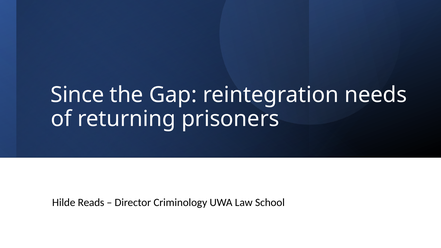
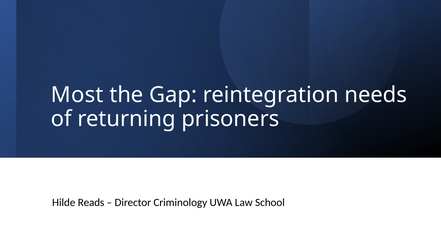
Since: Since -> Most (77, 95)
